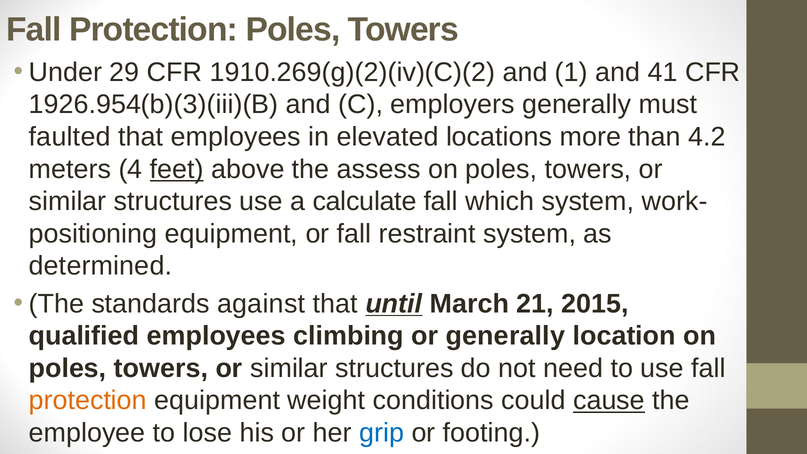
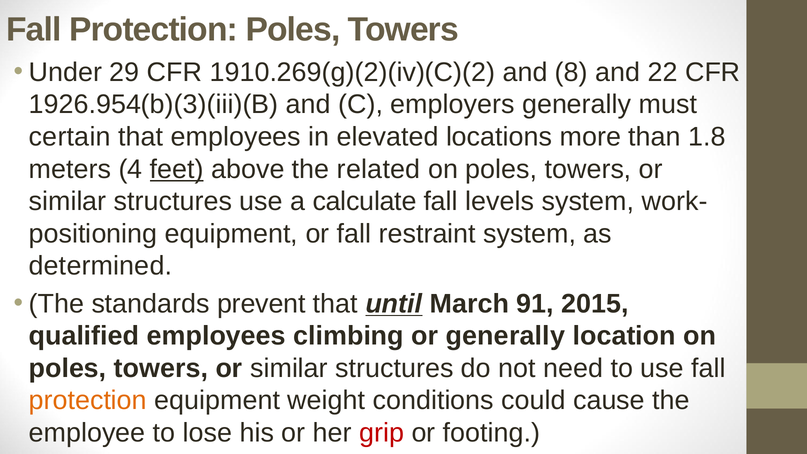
1: 1 -> 8 (571, 72)
41: 41 -> 22 (663, 72)
faulted: faulted -> certain (70, 137)
4.2: 4.2 -> 1.8 (707, 137)
assess: assess -> related (379, 169)
which: which -> levels (500, 201)
against: against -> prevent (261, 304)
21: 21 -> 91 (535, 304)
cause underline: present -> none (609, 400)
grip colour: blue -> red (382, 433)
